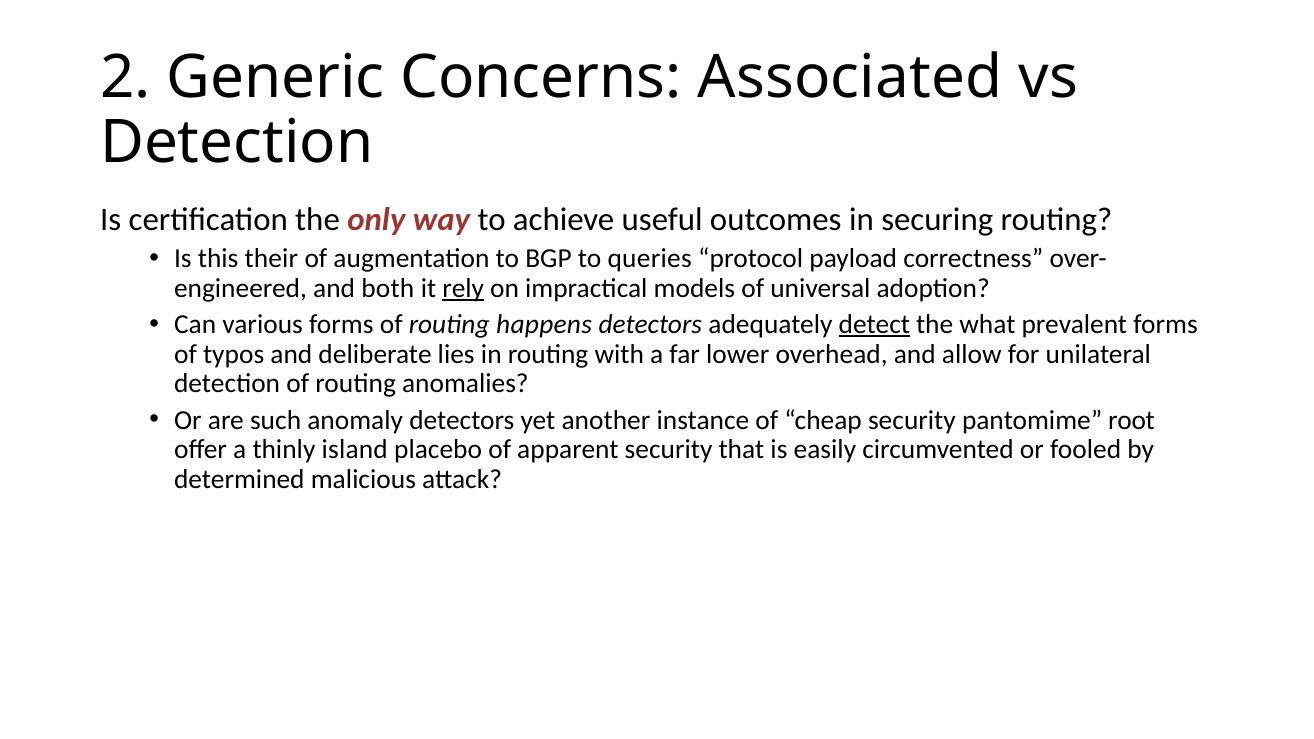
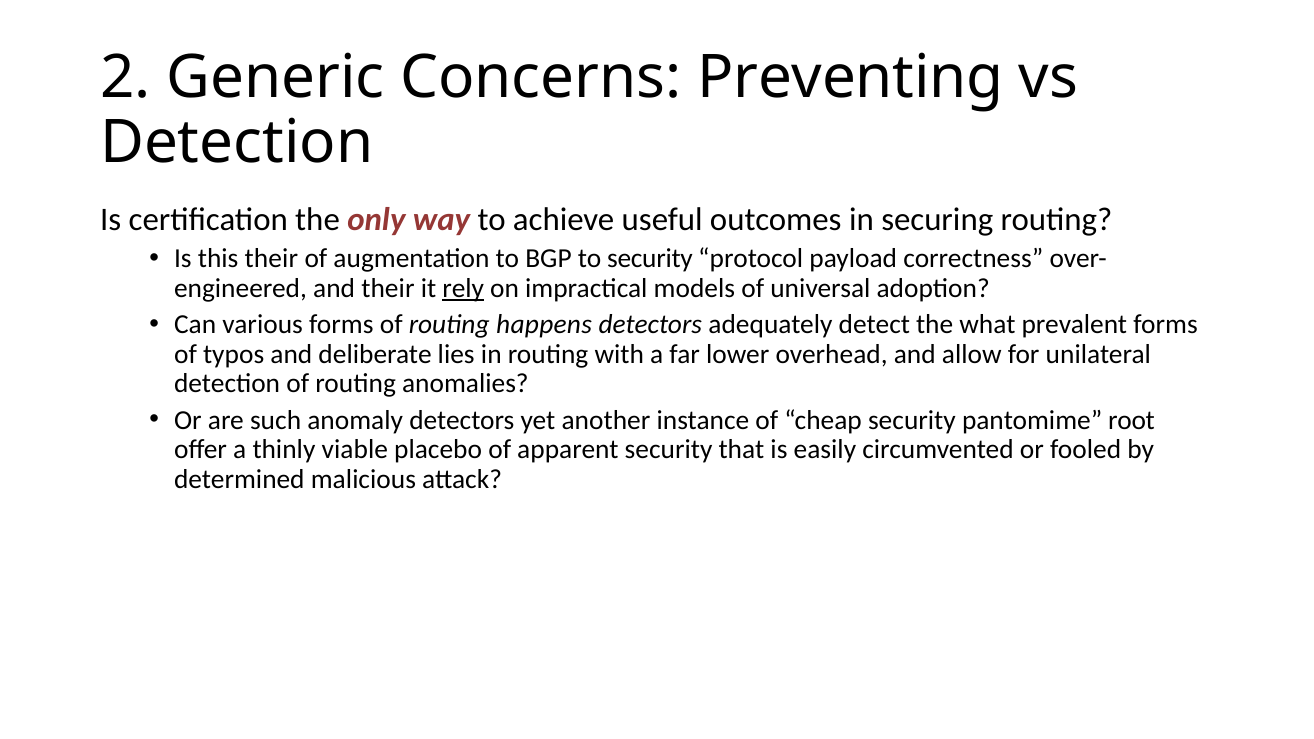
Associated: Associated -> Preventing (850, 78)
to queries: queries -> security (650, 259)
and both: both -> their (388, 288)
detect underline: present -> none (874, 325)
island: island -> viable (355, 450)
